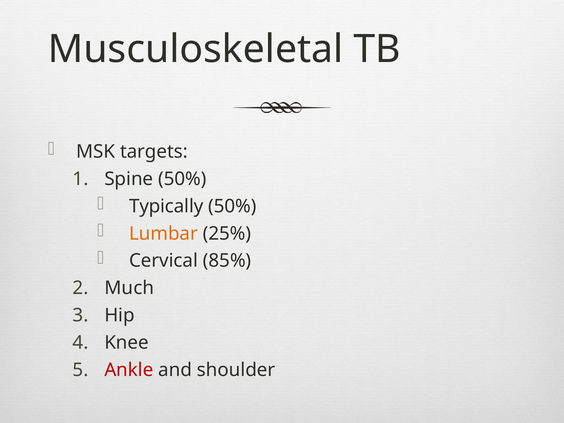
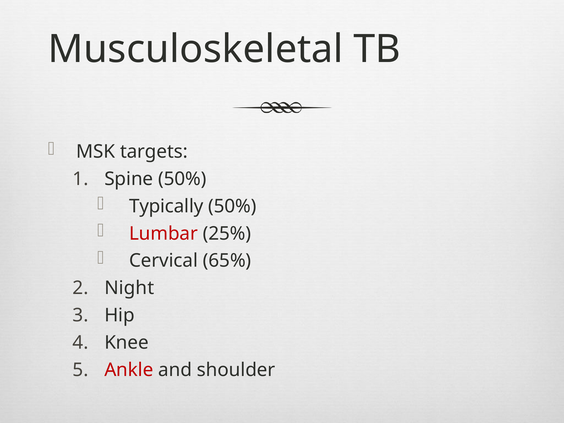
Lumbar colour: orange -> red (163, 234)
85%: 85% -> 65% (227, 261)
Much: Much -> Night (129, 288)
